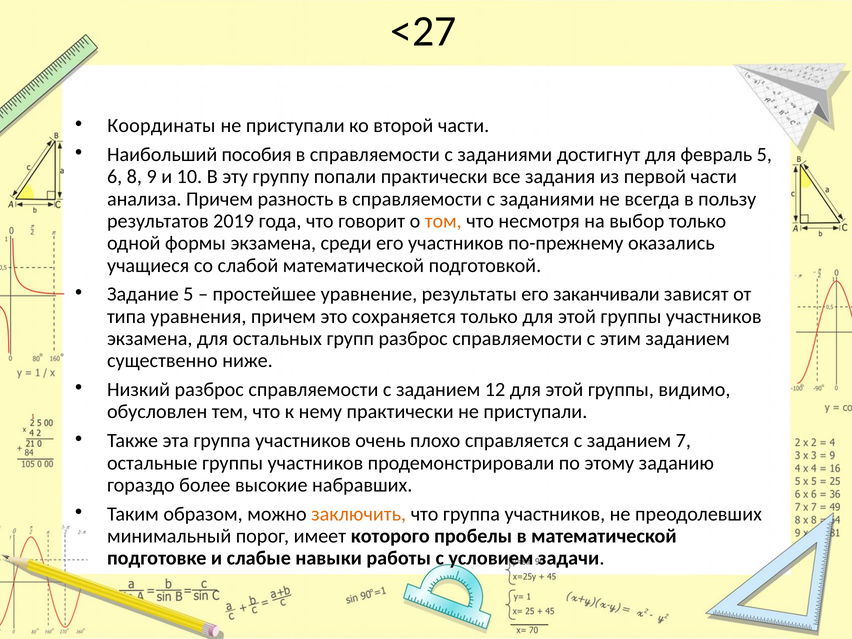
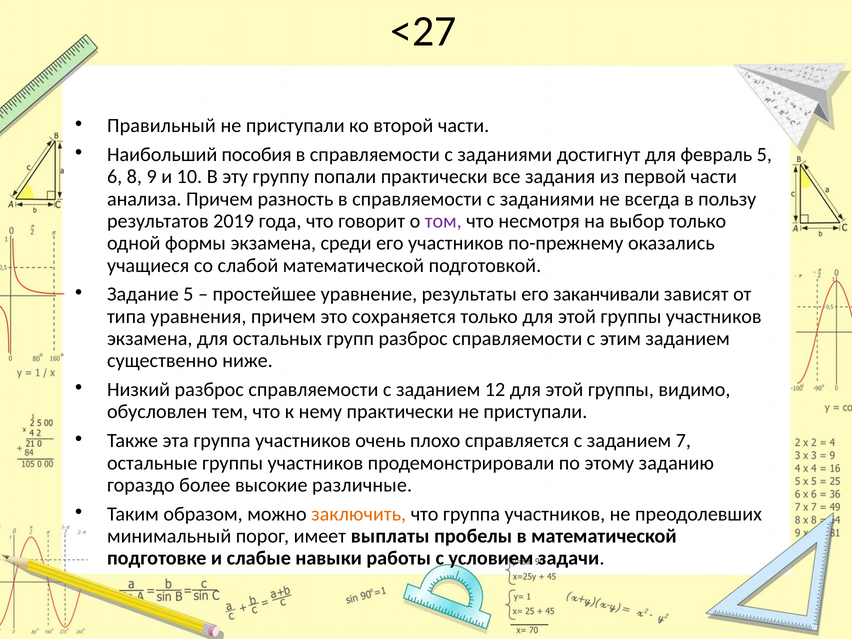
Координаты: Координаты -> Правильный (161, 126)
том colour: orange -> purple (443, 221)
набравших: набравших -> различные (362, 485)
которого: которого -> выплаты (390, 536)
